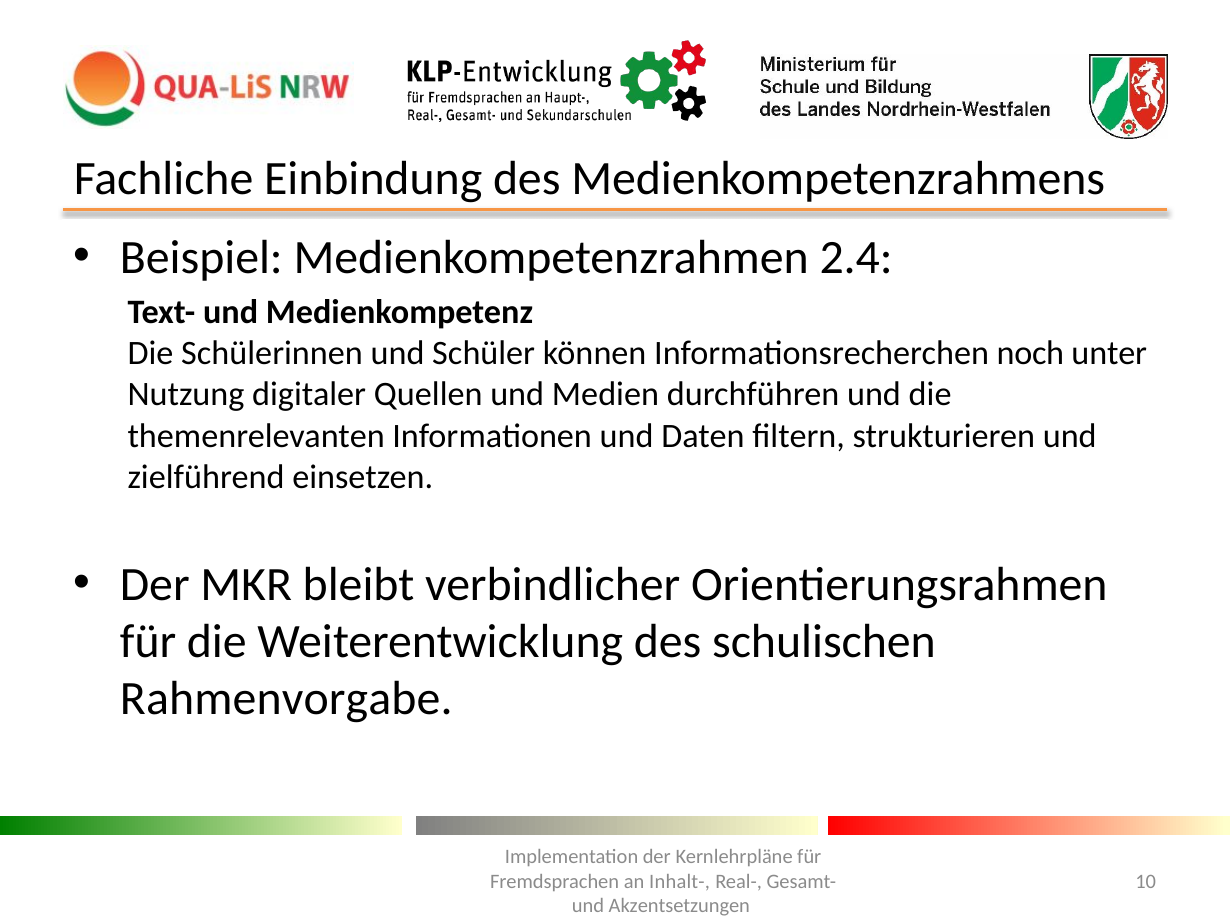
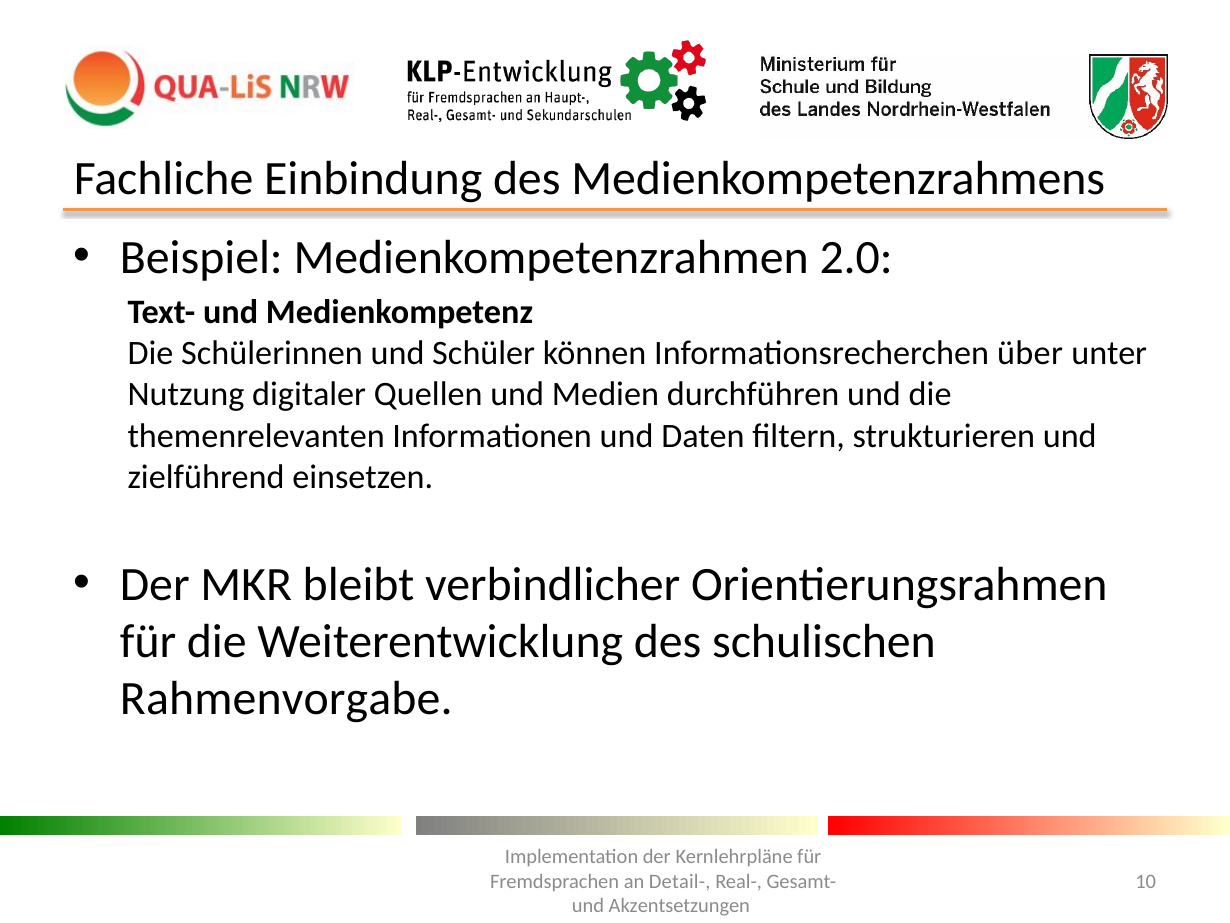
2.4: 2.4 -> 2.0 (856, 257)
noch: noch -> über (1030, 353)
Inhalt-: Inhalt- -> Detail- (680, 881)
